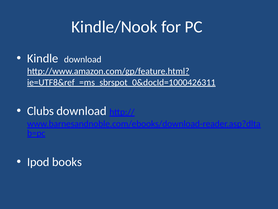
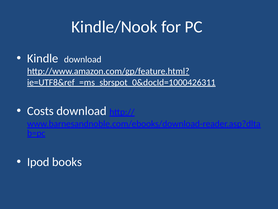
Clubs: Clubs -> Costs (40, 111)
